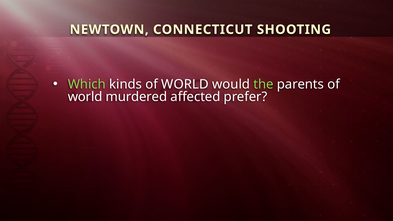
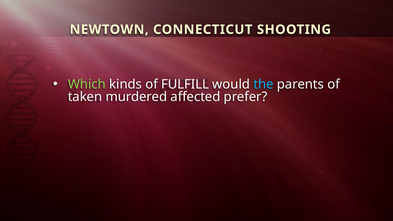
kinds of WORLD: WORLD -> FULFILL (185, 84)
the colour: light green -> light blue (263, 84)
world: world -> taken (85, 97)
